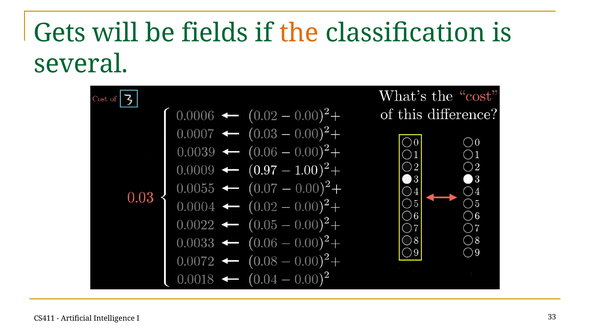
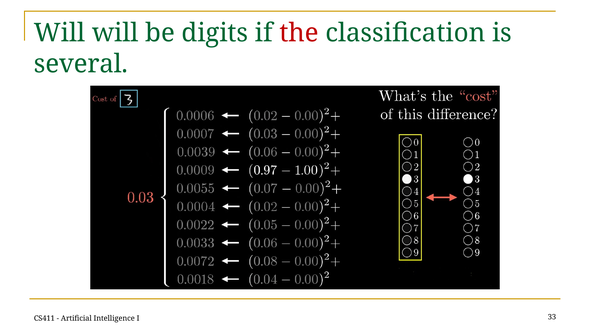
Gets: Gets -> Will (60, 33)
fields: fields -> digits (215, 33)
the colour: orange -> red (299, 33)
